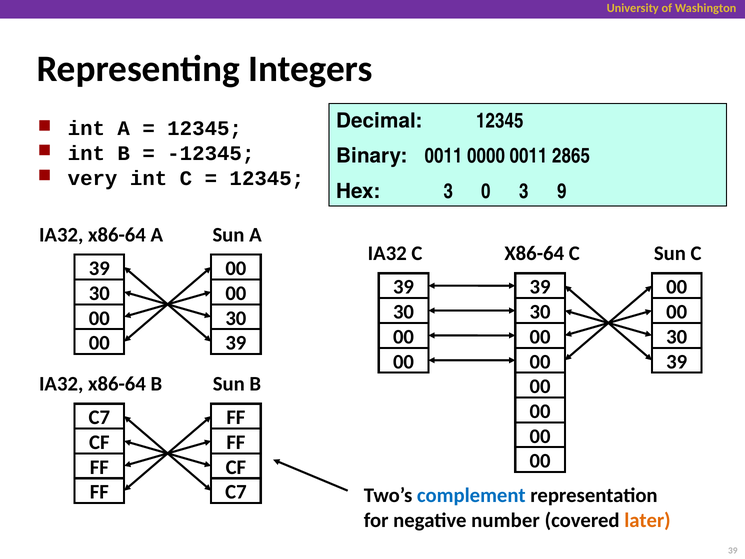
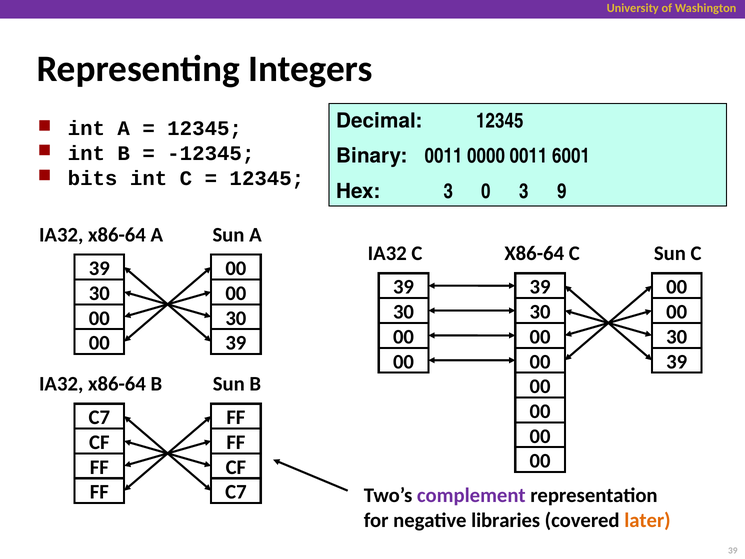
2865: 2865 -> 6001 (571, 156)
very: very -> bits (93, 178)
complement colour: blue -> purple (471, 495)
number: number -> libraries (506, 520)
